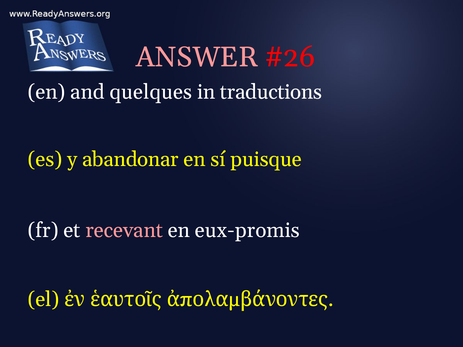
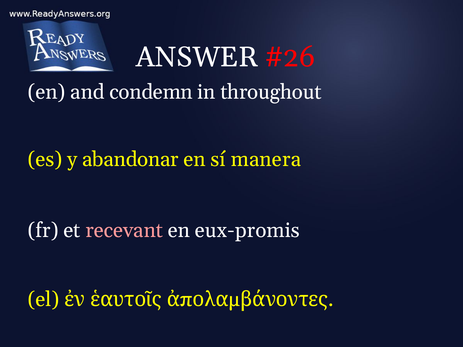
ANSWER colour: pink -> white (197, 57)
quelques: quelques -> condemn (151, 92)
traductions: traductions -> throughout (271, 92)
puisque: puisque -> manera (266, 159)
